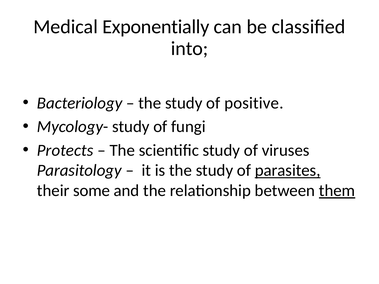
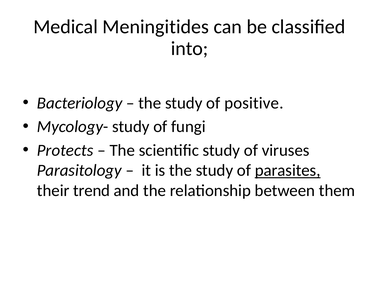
Exponentially: Exponentially -> Meningitides (156, 27)
some: some -> trend (92, 191)
them underline: present -> none (337, 191)
